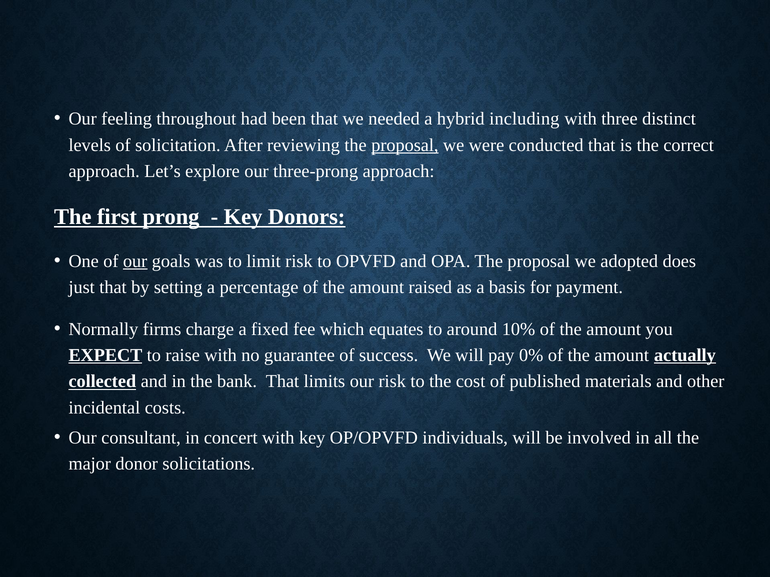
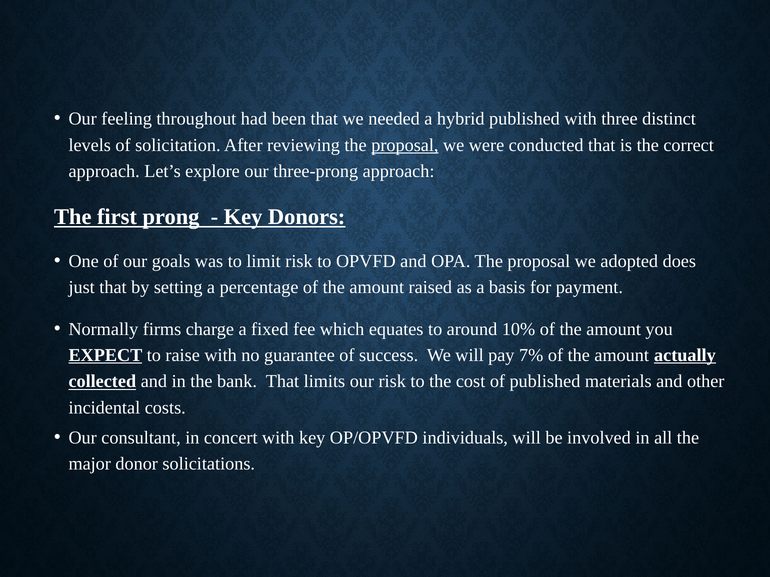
hybrid including: including -> published (524, 119)
our underline: present -> none (135, 261)
0%: 0% -> 7% (531, 356)
